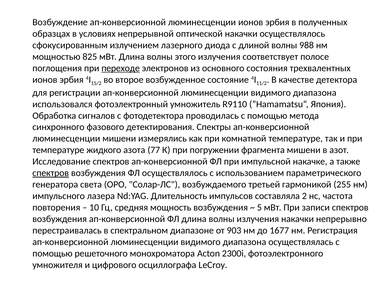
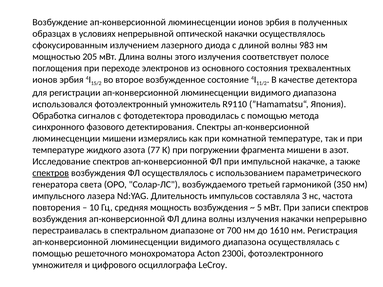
988: 988 -> 983 (307, 45)
825: 825 -> 205 (90, 57)
переходе underline: present -> none (121, 68)
255: 255 -> 350 (342, 185)
2: 2 -> 3 (304, 196)
903: 903 -> 700 (234, 231)
1677: 1677 -> 1610 (279, 231)
